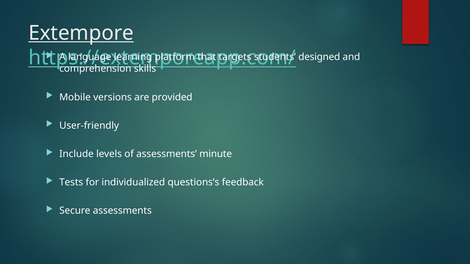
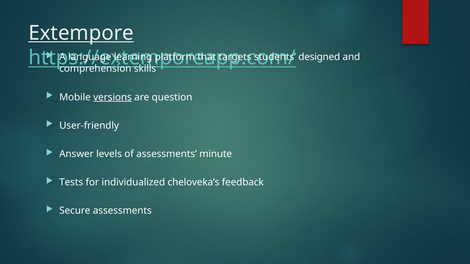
versions underline: none -> present (113, 97)
provided: provided -> question (172, 97)
Include: Include -> Answer (76, 154)
questions’s: questions’s -> cheloveka’s (194, 182)
